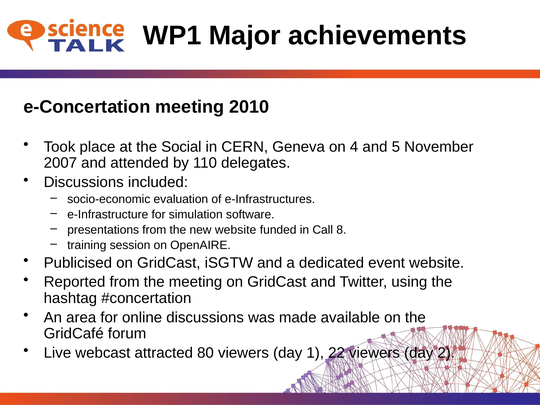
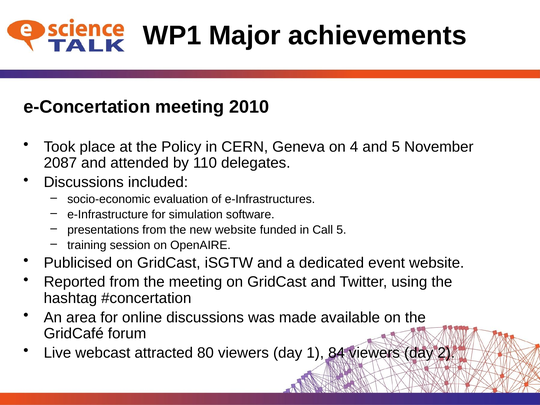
Social: Social -> Policy (181, 147)
2007: 2007 -> 2087 (60, 163)
Call 8: 8 -> 5 (341, 230)
22: 22 -> 84 (337, 353)
